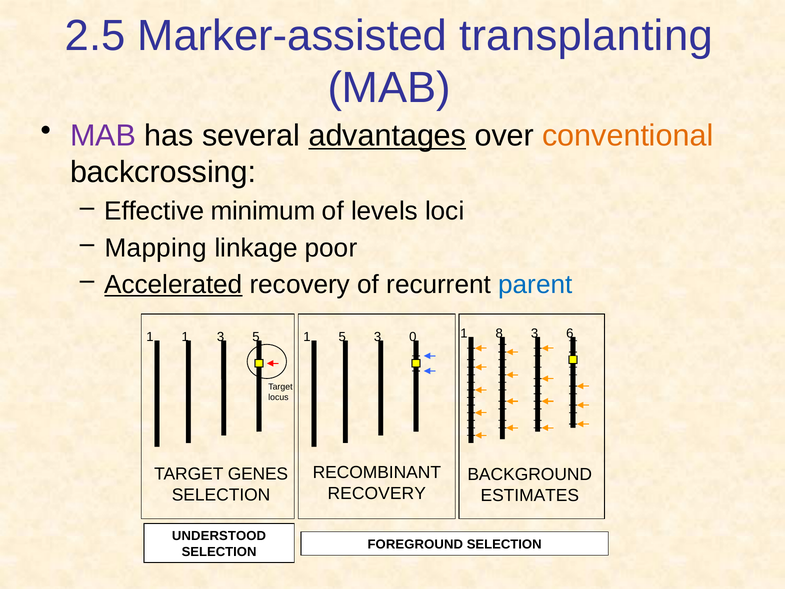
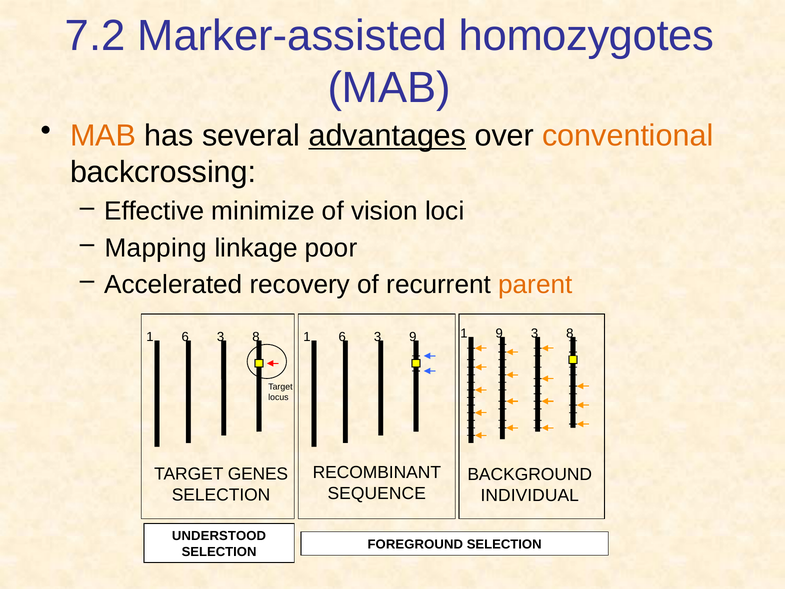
2.5: 2.5 -> 7.2 (95, 36)
transplanting: transplanting -> homozygotes (586, 36)
MAB colour: purple -> orange (103, 136)
minimum: minimum -> minimize (263, 211)
levels: levels -> vision (384, 211)
Accelerated underline: present -> none (173, 284)
parent colour: blue -> orange (535, 284)
1 8: 8 -> 9 (499, 333)
6: 6 -> 8 (570, 333)
1: 1 -> 6 (185, 337)
5: 5 -> 8 (256, 337)
5: 5 -> 6 (342, 337)
3 0: 0 -> 9 (413, 337)
RECOVERY: RECOVERY -> SEQUENCE (377, 493)
ESTIMATES: ESTIMATES -> INDIVIDUAL (530, 495)
